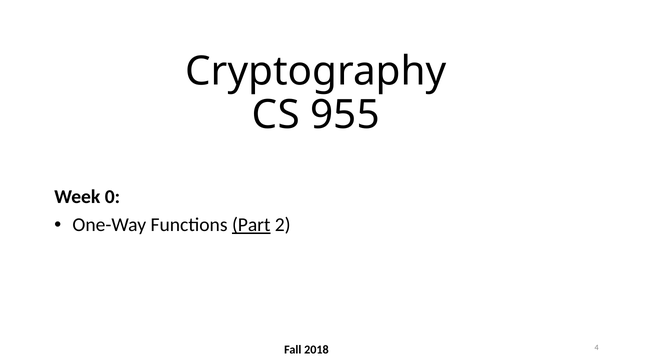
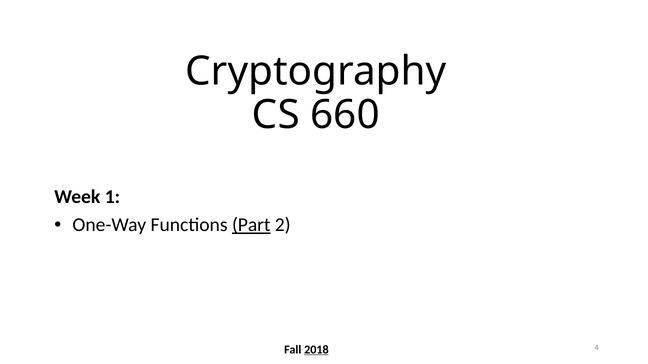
955: 955 -> 660 (345, 115)
0: 0 -> 1 (112, 197)
2018 underline: none -> present (316, 350)
